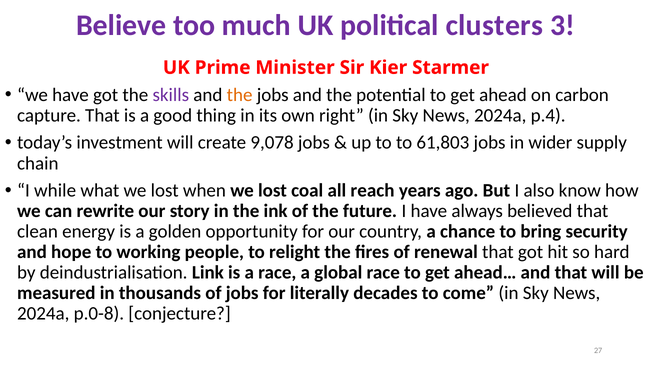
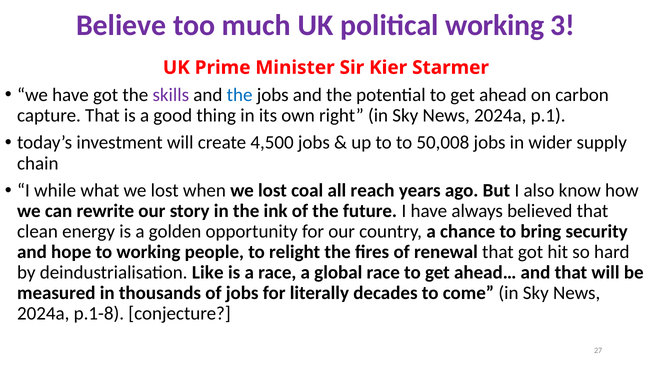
political clusters: clusters -> working (495, 25)
the colour: orange -> blue (240, 95)
p.4: p.4 -> p.1 (548, 115)
9,078: 9,078 -> 4,500 (272, 143)
61,803: 61,803 -> 50,008 (443, 143)
Link: Link -> Like (208, 272)
p.0-8: p.0-8 -> p.1-8 (99, 313)
